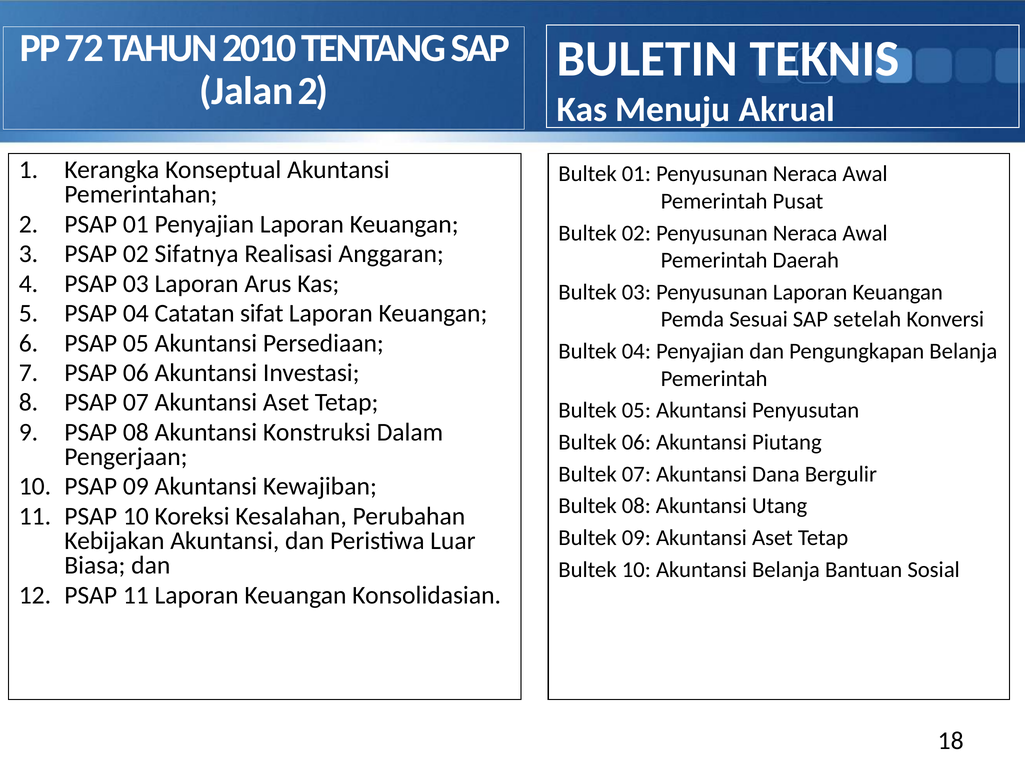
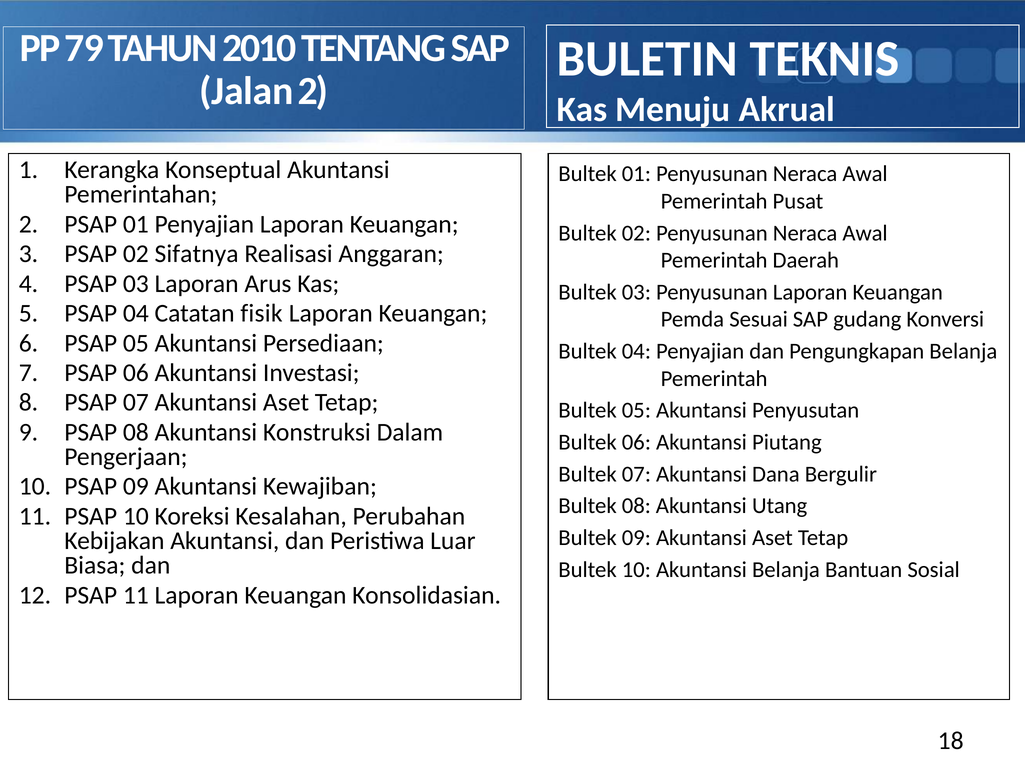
72: 72 -> 79 (84, 48)
sifat: sifat -> fisik (262, 314)
setelah: setelah -> gudang (867, 320)
